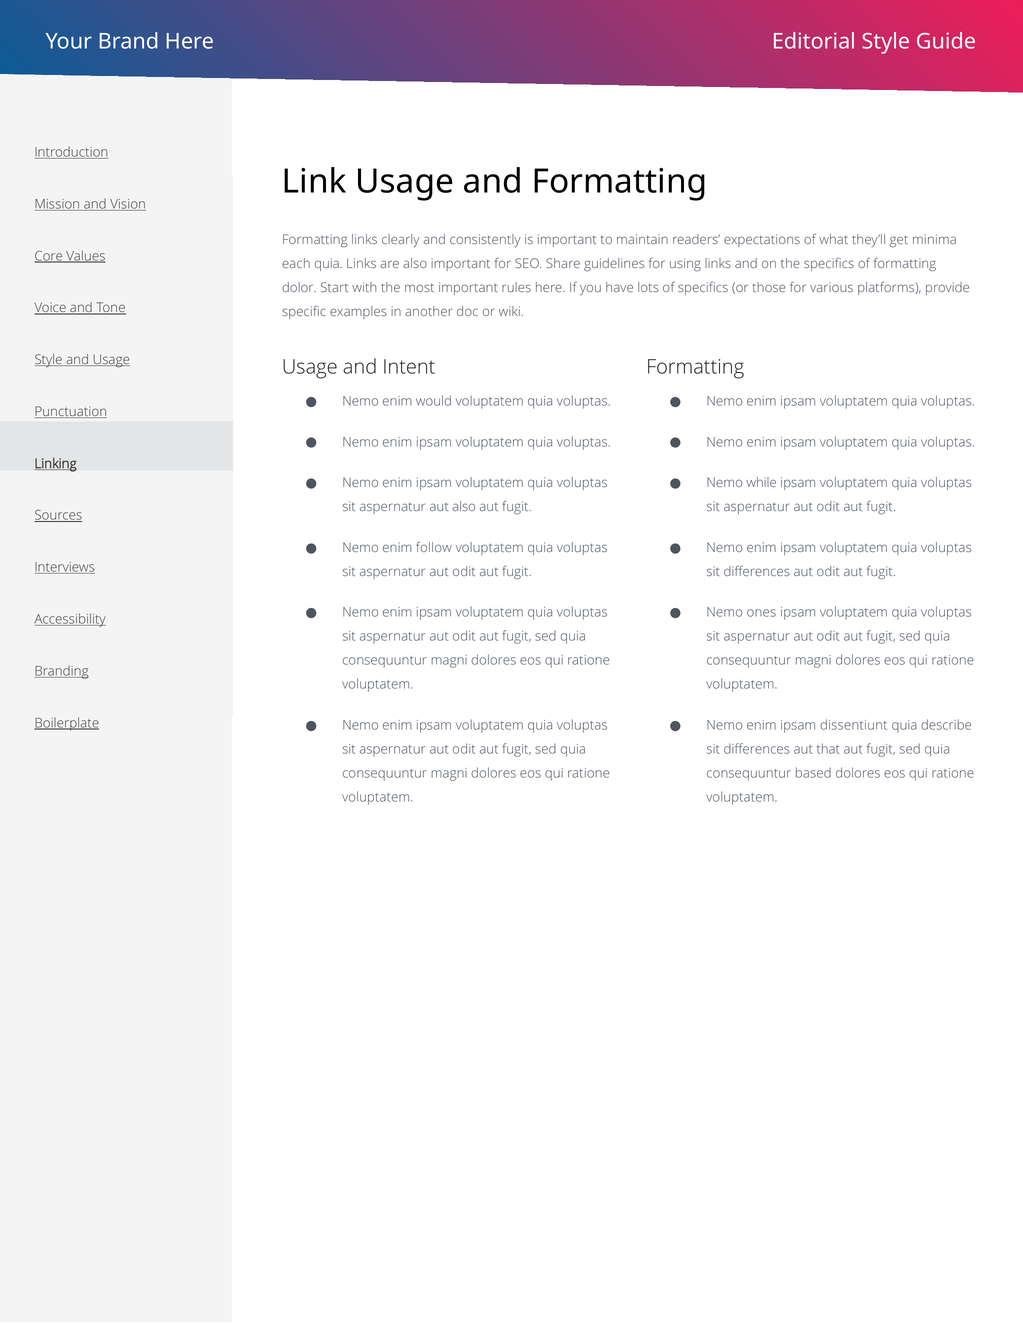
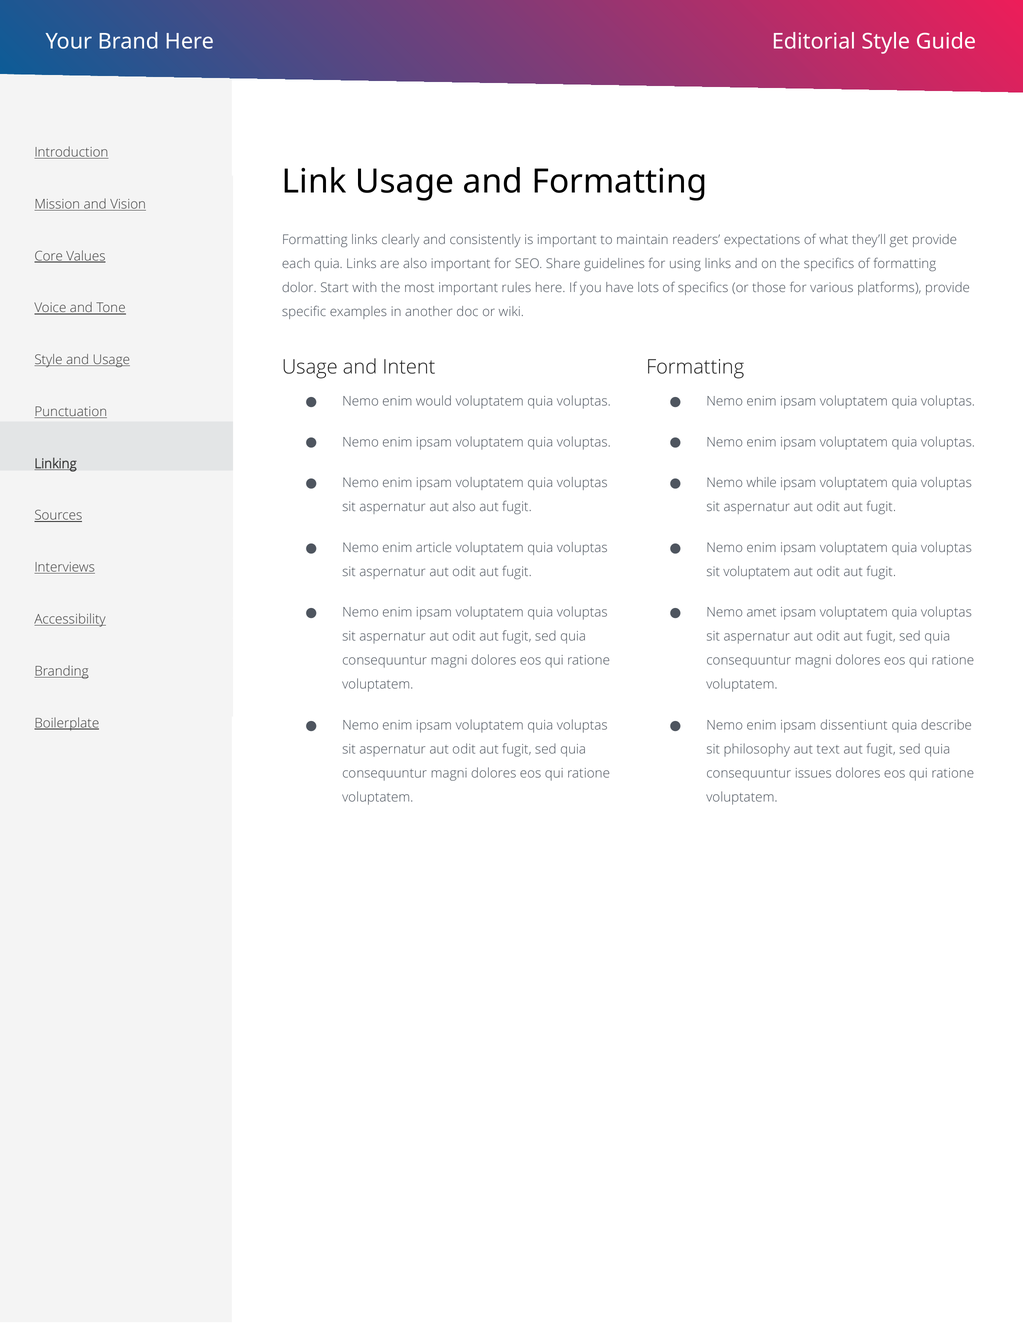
get minima: minima -> provide (935, 240)
follow: follow -> article (434, 548)
differences: differences -> voluptatem (757, 572)
ones: ones -> amet (762, 612)
differences: differences -> philosophy (757, 749)
that: that -> text (828, 749)
based: based -> issues (813, 773)
